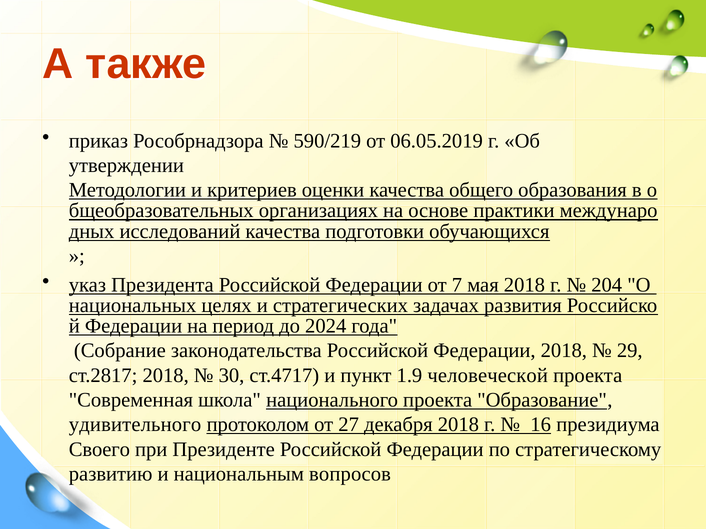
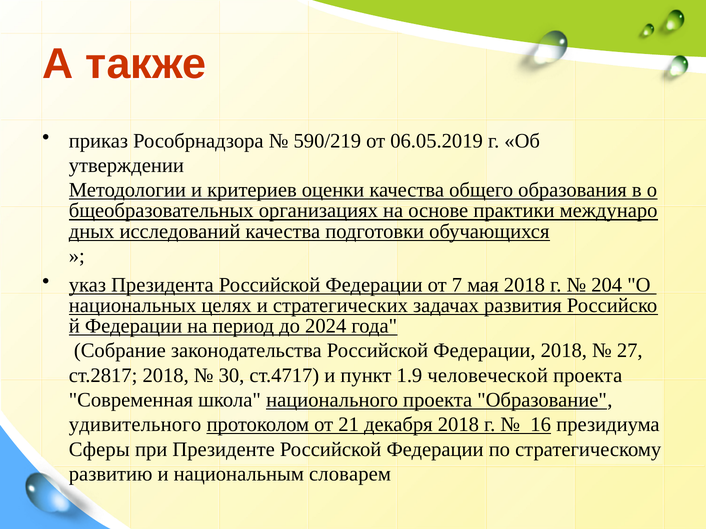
29: 29 -> 27 (630, 351)
27: 27 -> 21 (349, 425)
Своего: Своего -> Сферы (99, 450)
вопросов: вопросов -> словарем (350, 474)
